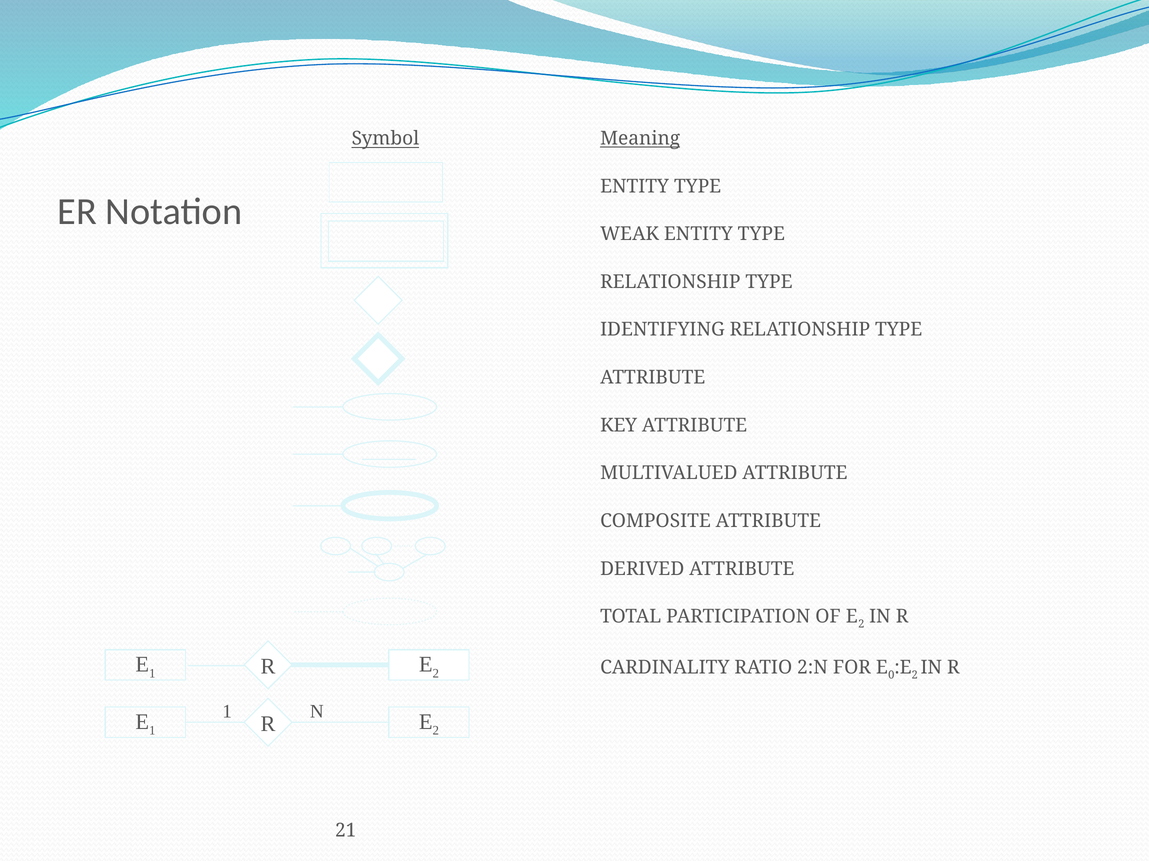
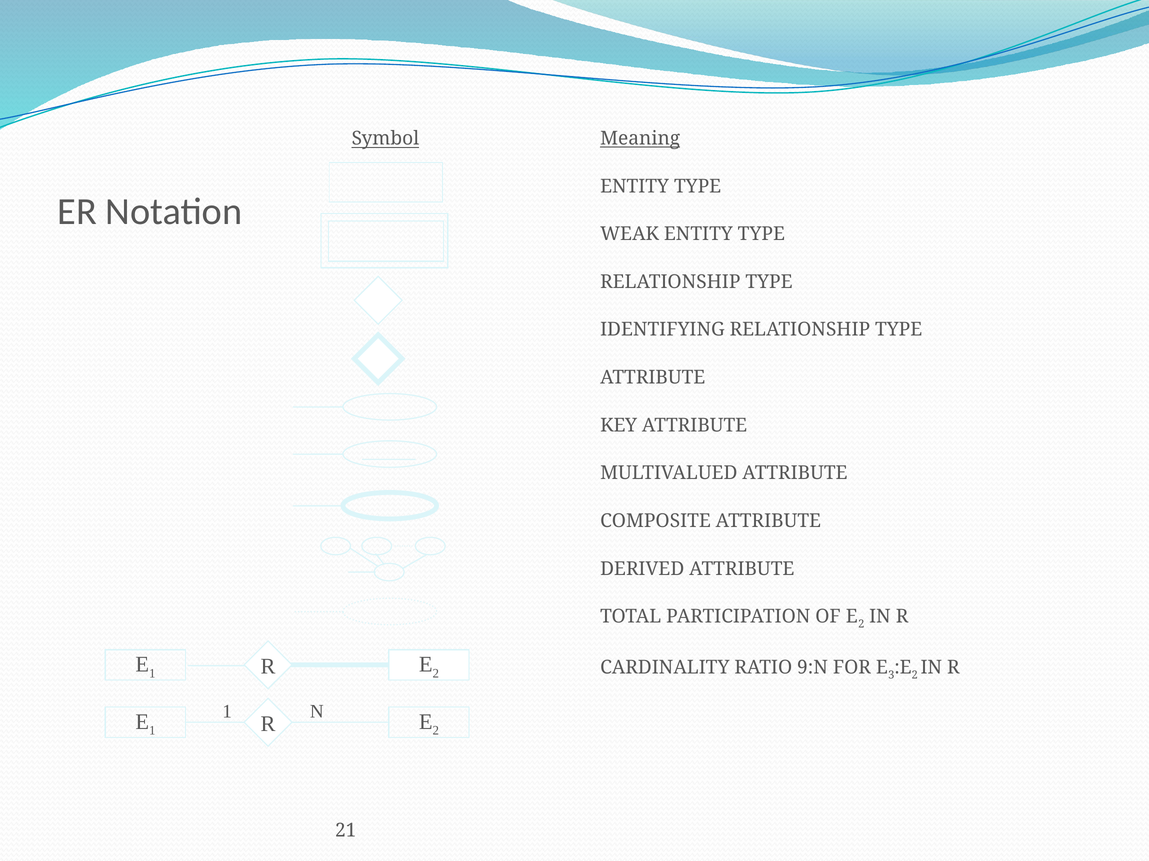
2:N: 2:N -> 9:N (813, 668)
0: 0 -> 3 (891, 676)
